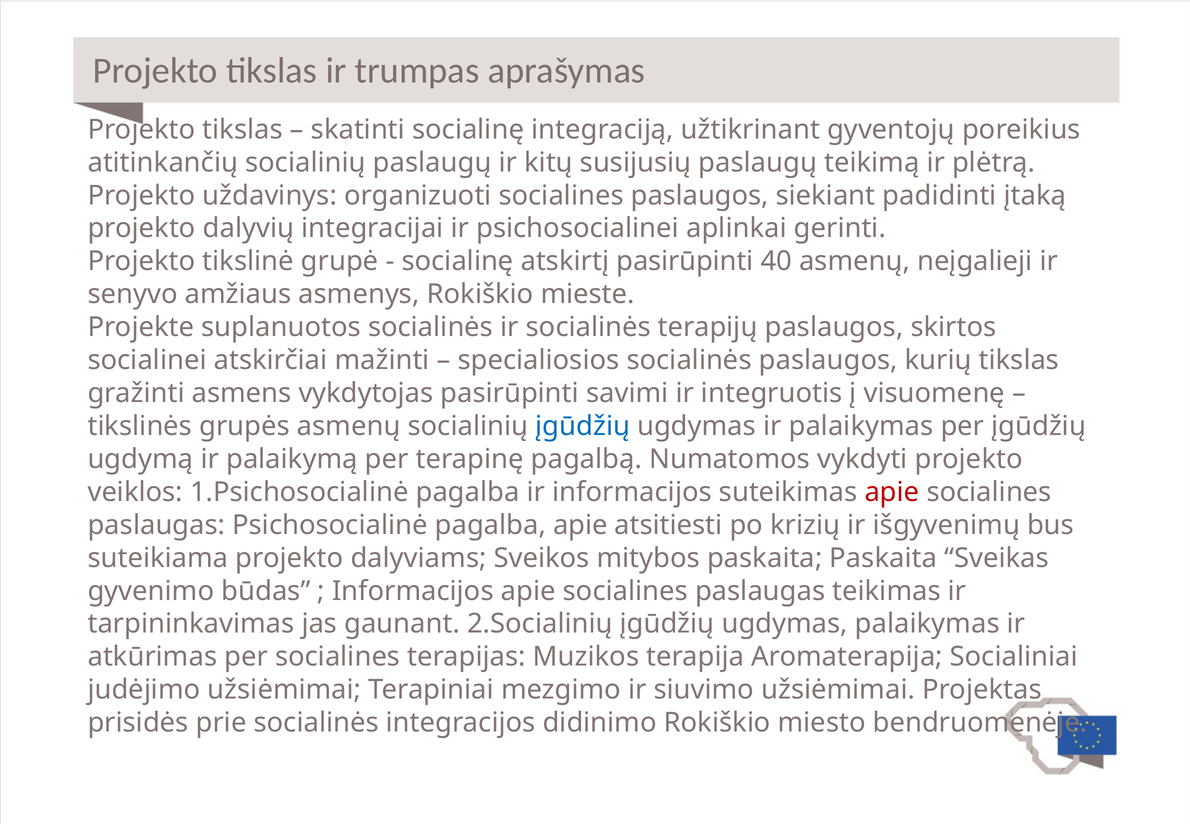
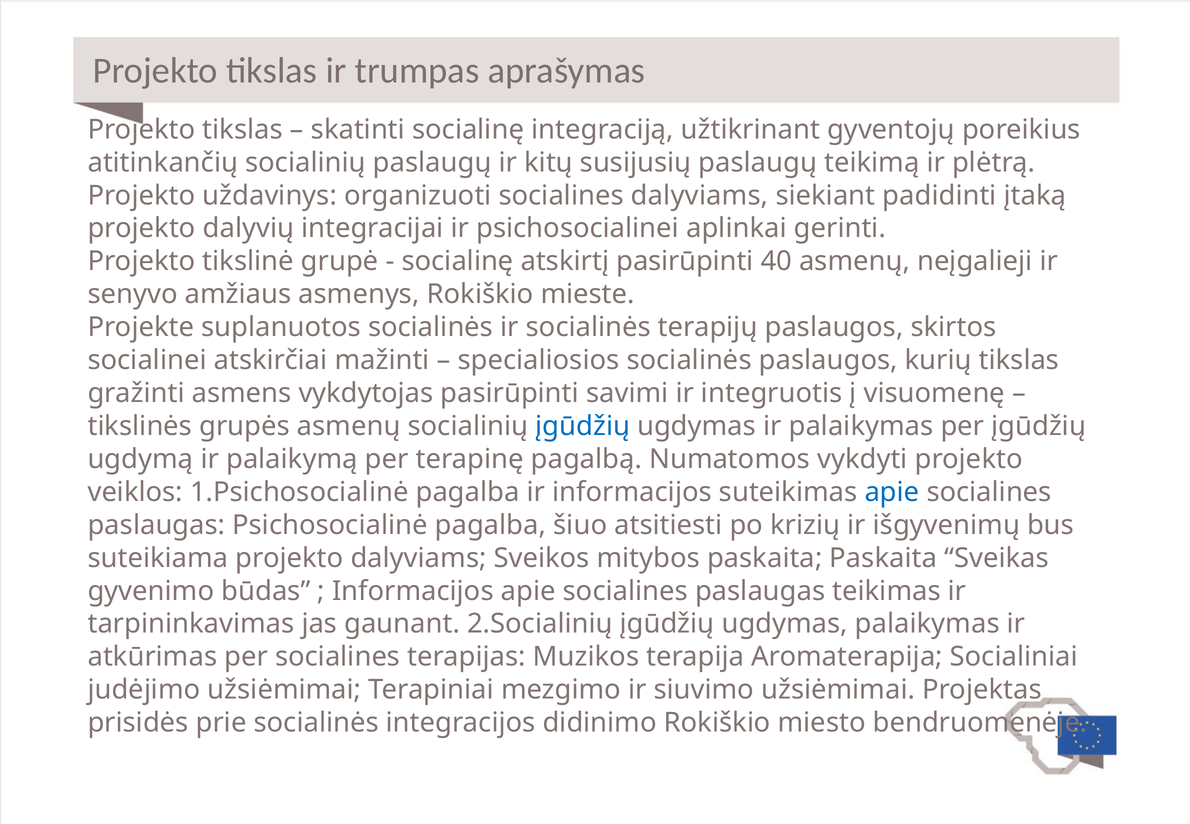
socialines paslaugos: paslaugos -> dalyviams (700, 195)
apie colour: red -> blue (892, 492)
pagalba apie: apie -> šiuo (580, 525)
